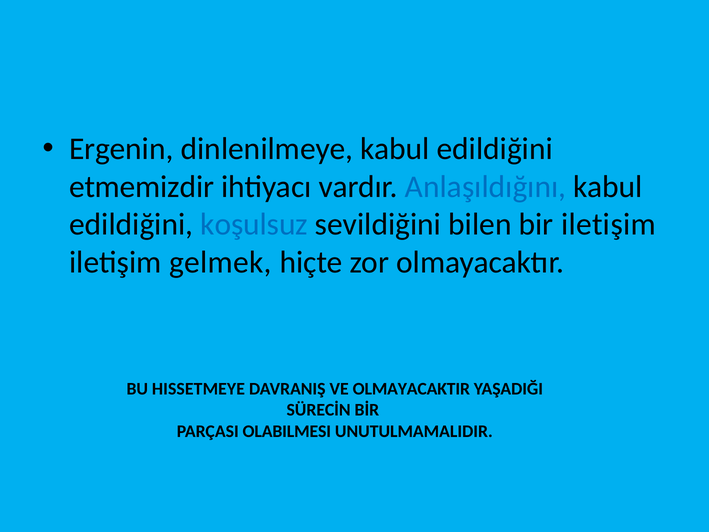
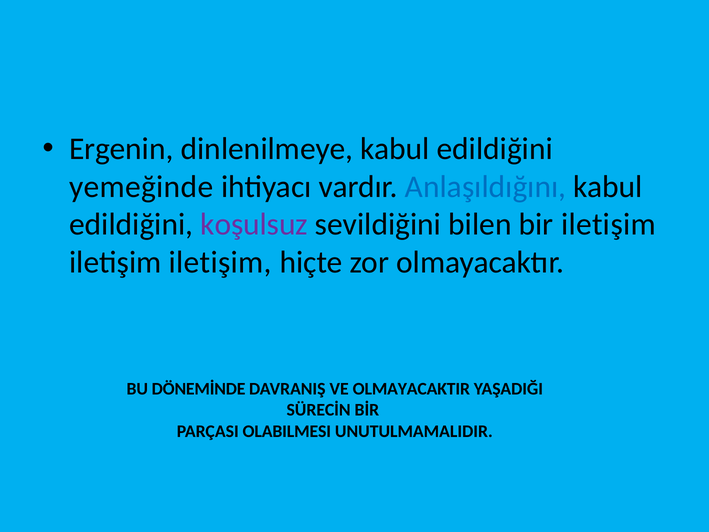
etmemizdir: etmemizdir -> yemeğinde (141, 187)
koşulsuz colour: blue -> purple (254, 224)
gelmek: gelmek -> iletişim (220, 262)
HISSETMEYE: HISSETMEYE -> DÖNEMİNDE (199, 389)
